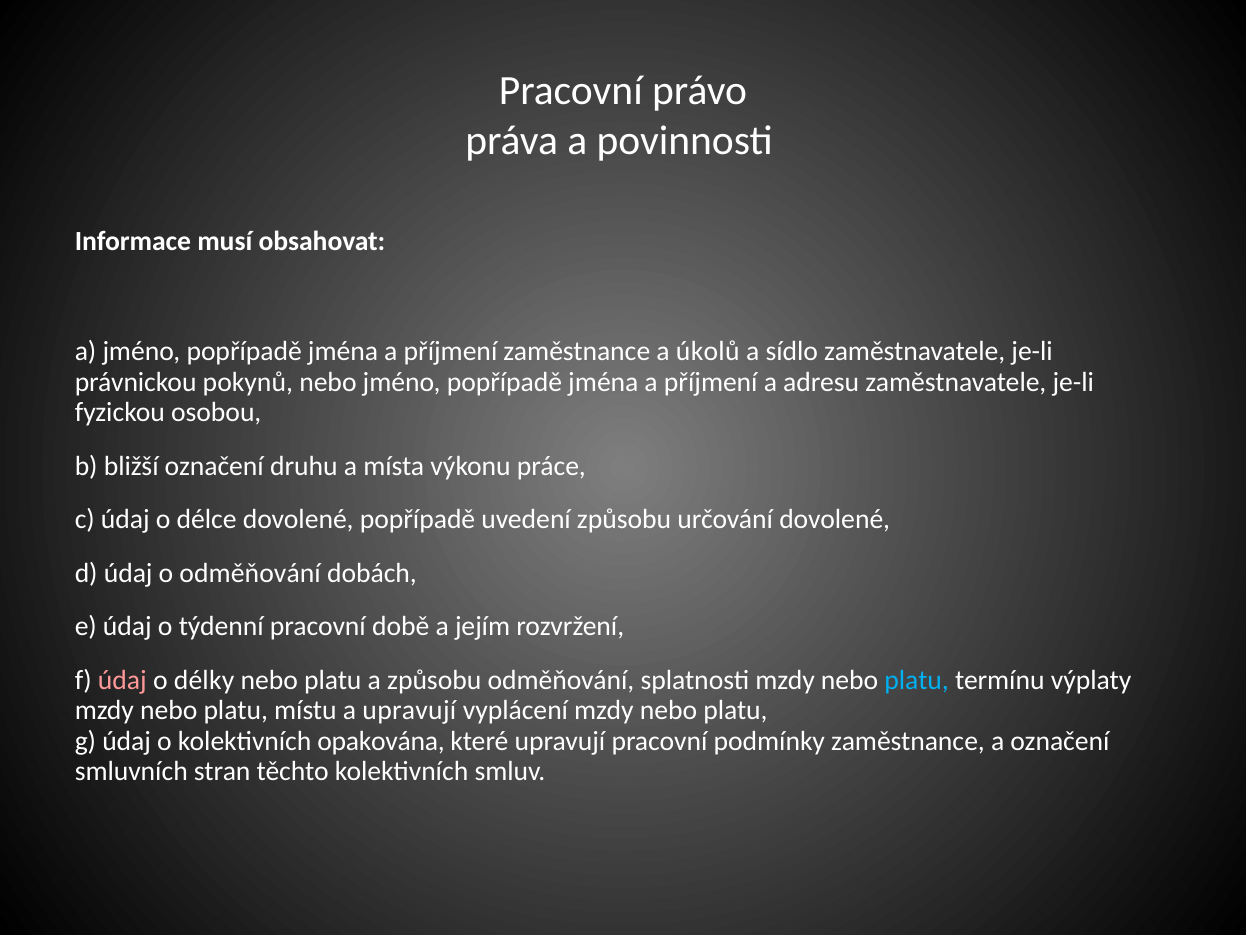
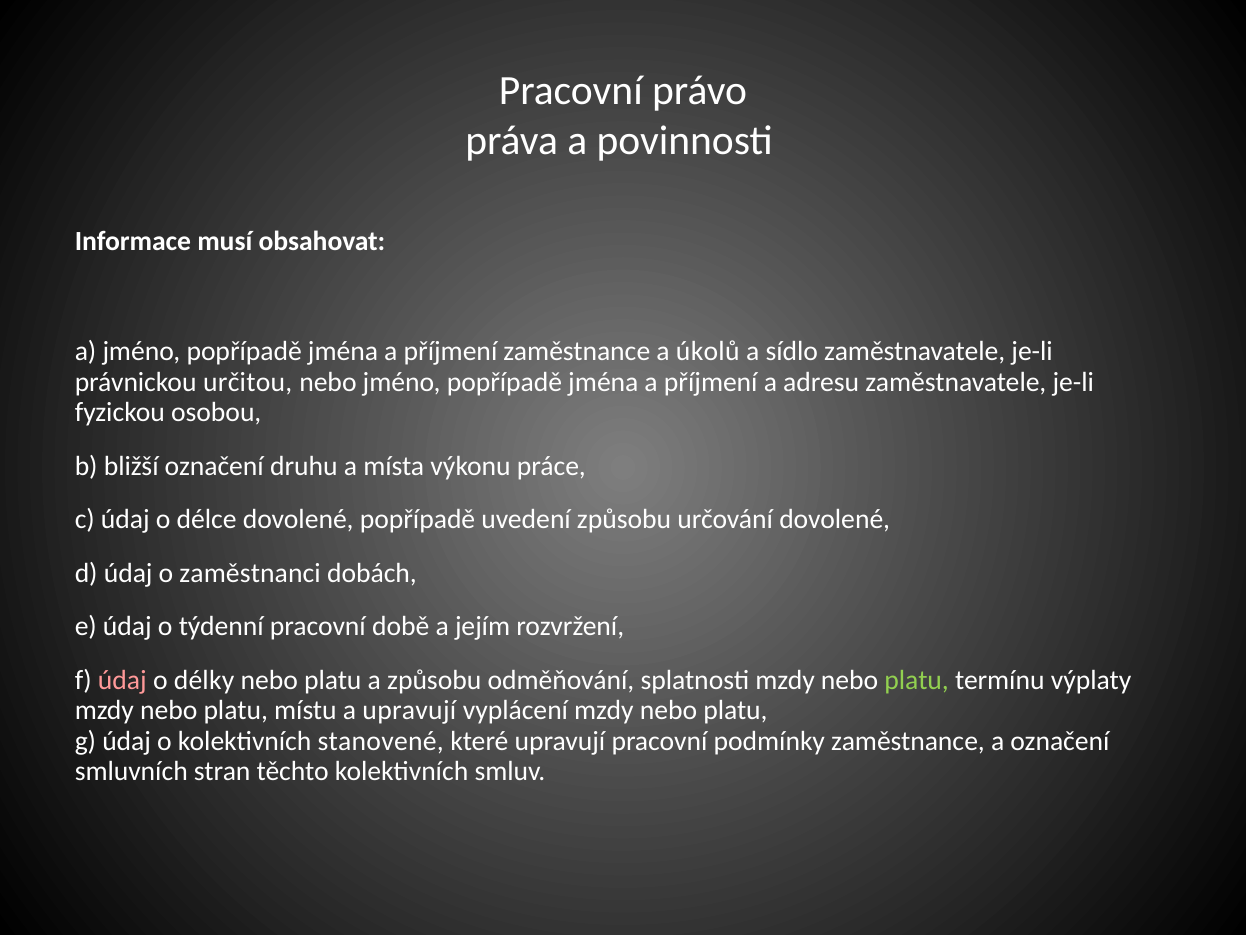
pokynů: pokynů -> určitou (248, 382)
o odměňování: odměňování -> zaměstnanci (250, 573)
platu colour: light blue -> light green (917, 680)
opakována: opakována -> stanovené (381, 740)
